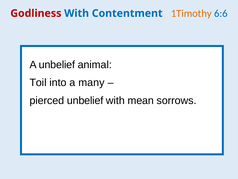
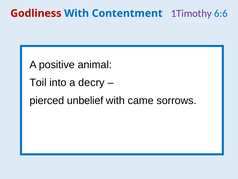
1Timothy colour: orange -> purple (191, 13)
A unbelief: unbelief -> positive (57, 64)
many: many -> decry (91, 82)
mean: mean -> came (141, 100)
